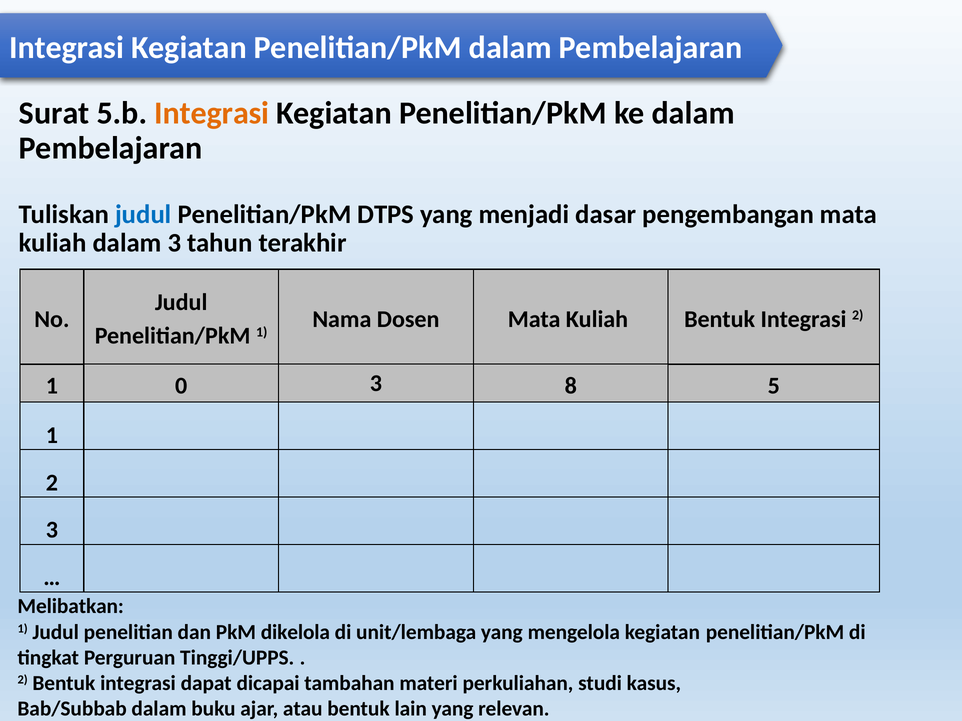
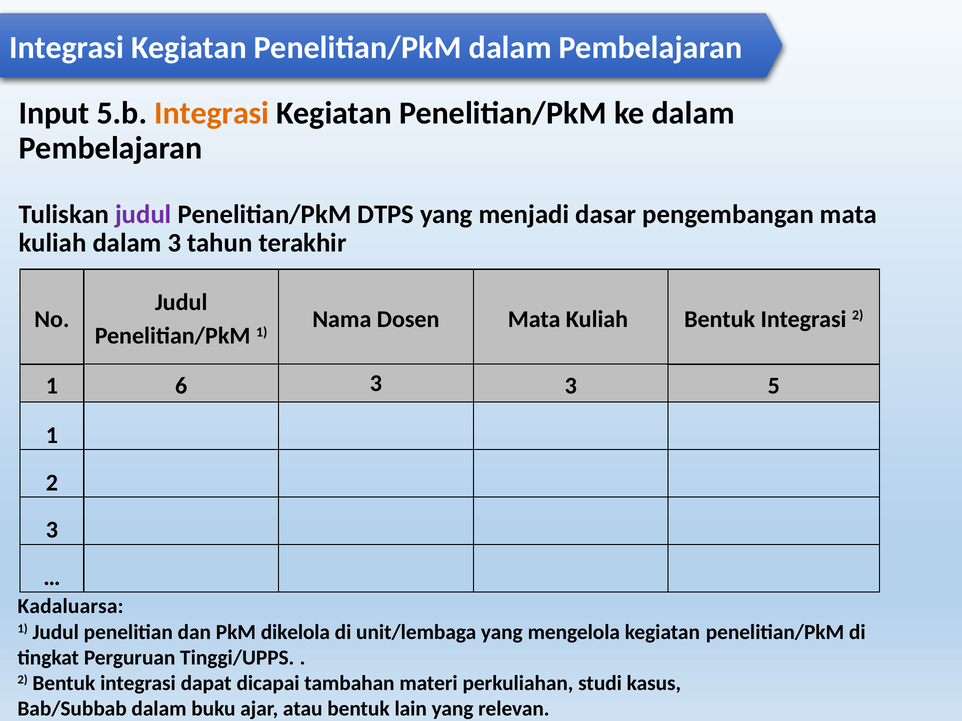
Surat: Surat -> Input (54, 113)
judul colour: blue -> purple (143, 214)
0: 0 -> 6 (181, 386)
3 8: 8 -> 3 (571, 386)
Melibatkan: Melibatkan -> Kadaluarsa (71, 607)
